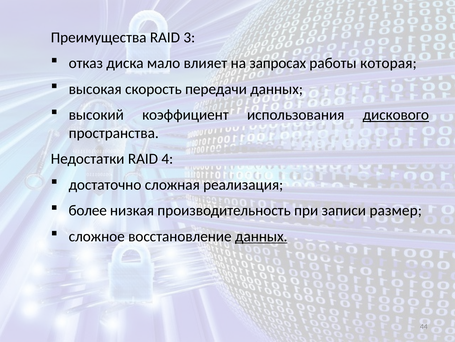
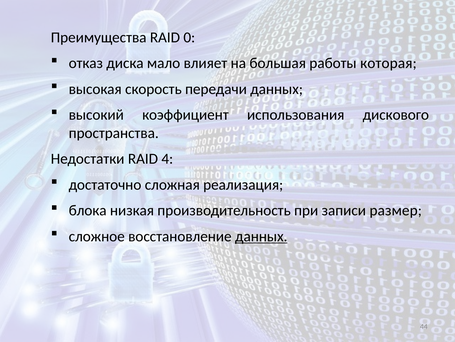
3: 3 -> 0 (189, 37)
запросах: запросах -> большая (278, 63)
дискового underline: present -> none (396, 115)
более: более -> блока (88, 210)
